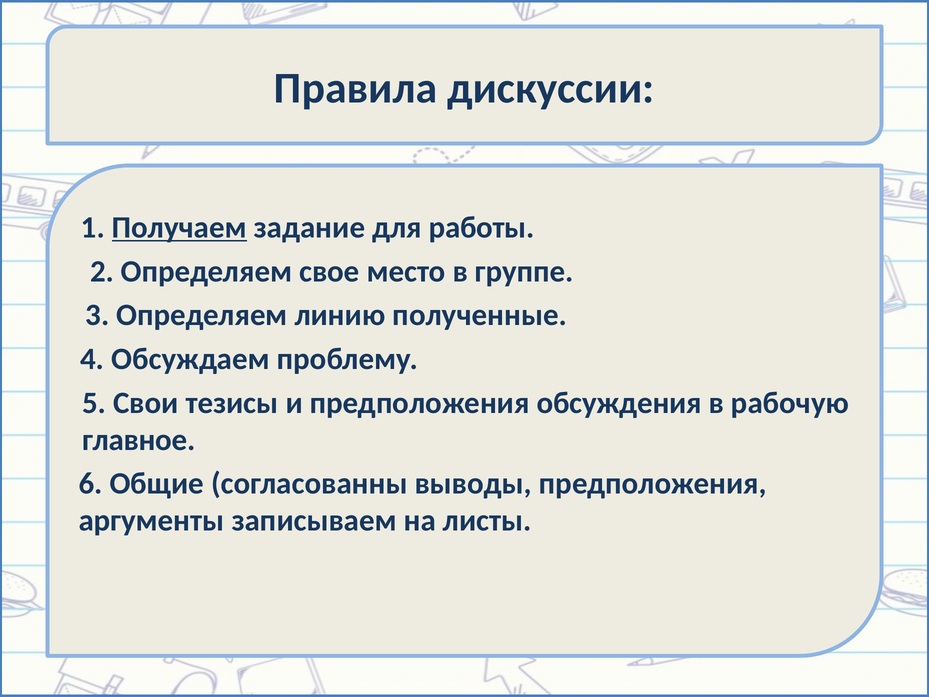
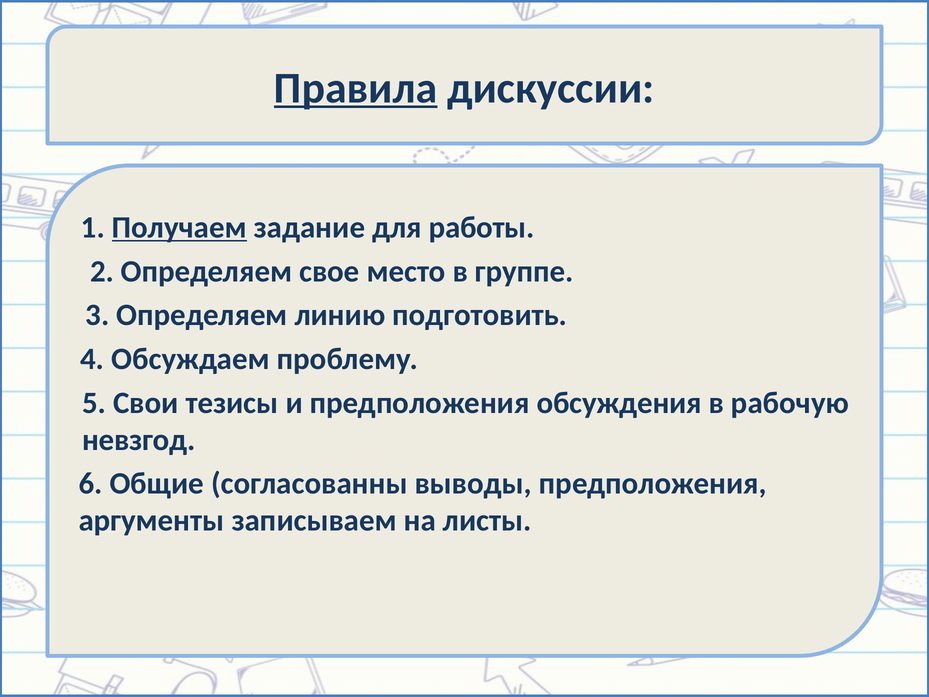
Правила underline: none -> present (356, 88)
полученные: полученные -> подготовить (480, 315)
главное: главное -> невзгод (139, 440)
